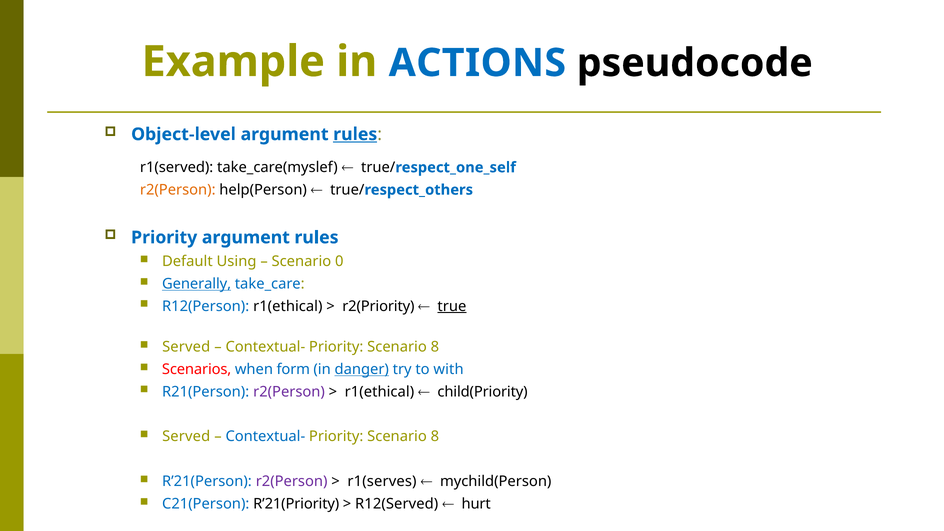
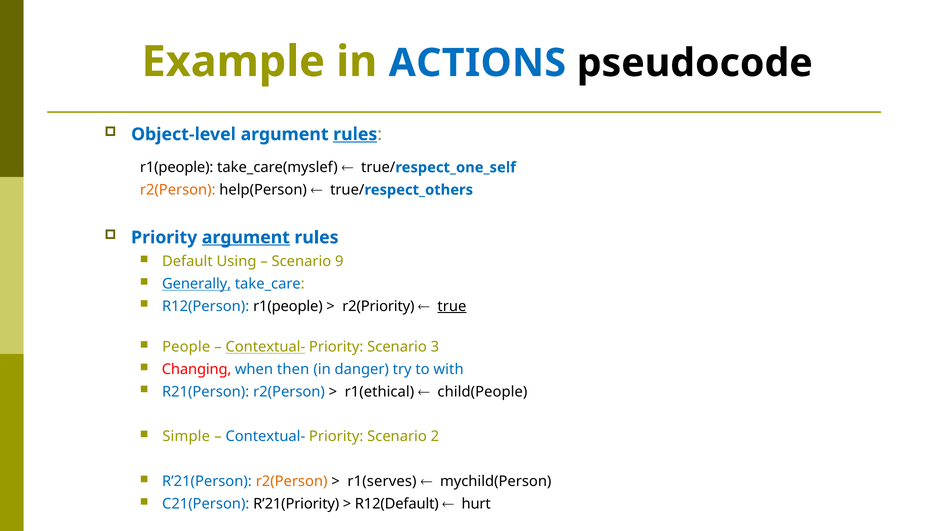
r1(served: r1(served -> r1(people (177, 167)
argument underline: none -> present (246, 237)
0: 0 -> 9 (339, 261)
R12(Person r1(ethical: r1(ethical -> r1(people (288, 306)
Served: Served -> People (186, 347)
Contextual- underline: none -> present (265, 347)
8: 8 -> 3 (435, 347)
Scenarios: Scenarios -> Changing (197, 369)
form: form -> then (293, 369)
danger underline: present -> none (362, 369)
r2(Person colour: purple -> blue (289, 392)
child(Priority: child(Priority -> child(People (482, 392)
Served: Served -> Simple (186, 437)
8: 8 -> 2 (435, 437)
r2(Person colour: purple -> orange (292, 481)
R12(Served: R12(Served -> R12(Default (397, 504)
